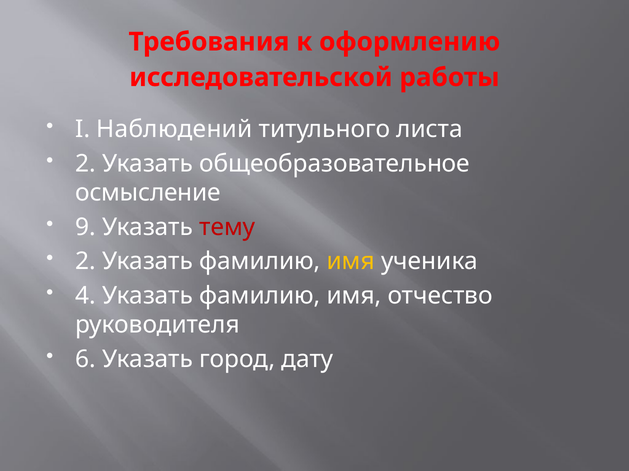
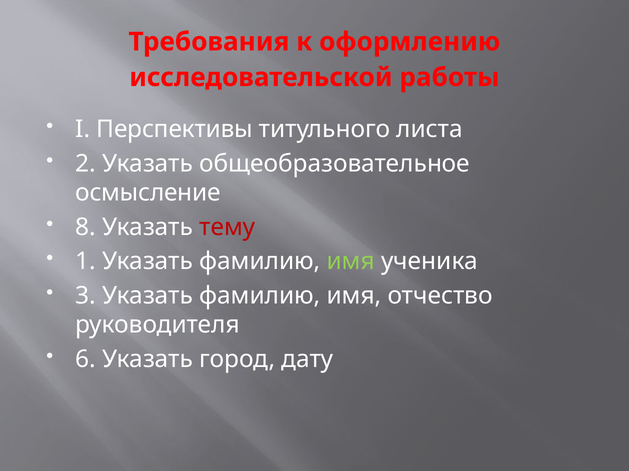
Наблюдений: Наблюдений -> Перспективы (175, 130)
9: 9 -> 8 (86, 227)
2: 2 -> 1 (86, 262)
имя colour: yellow -> light green (351, 262)
4: 4 -> 3 (86, 296)
